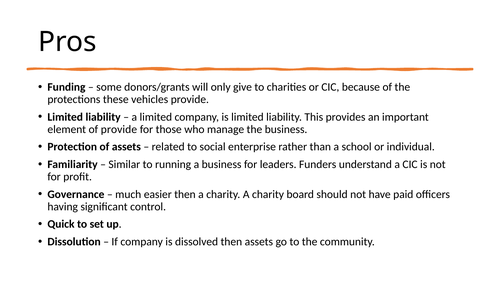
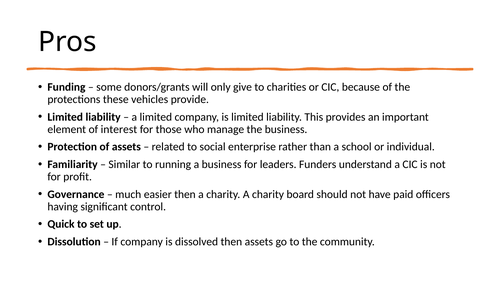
of provide: provide -> interest (119, 129)
